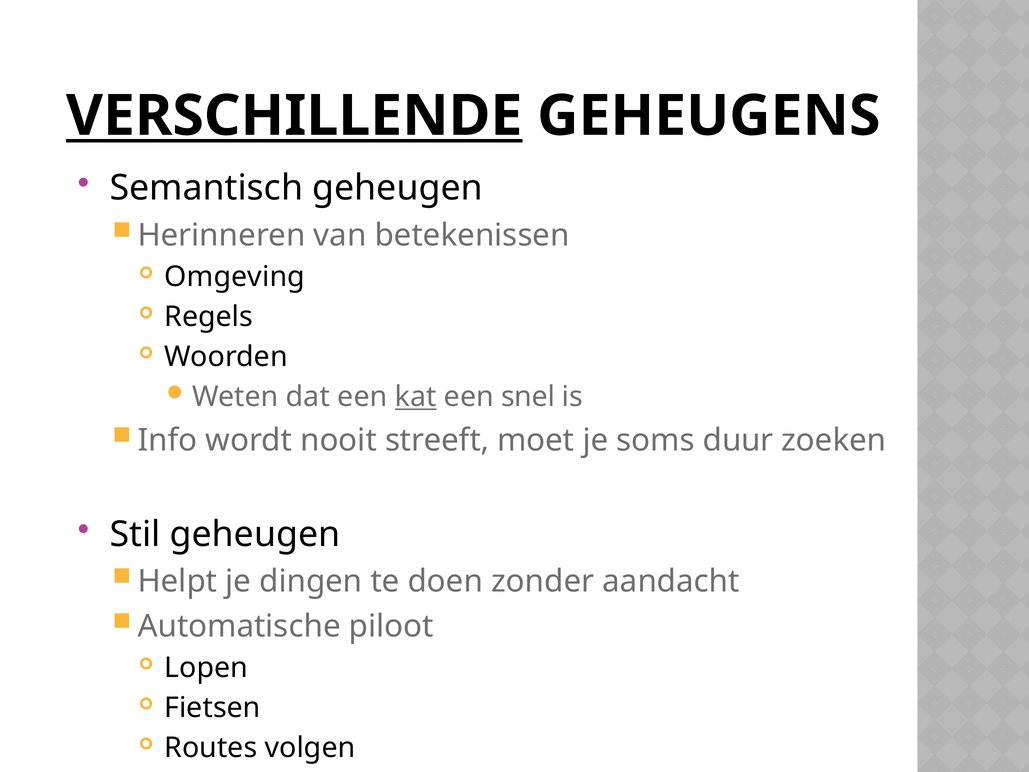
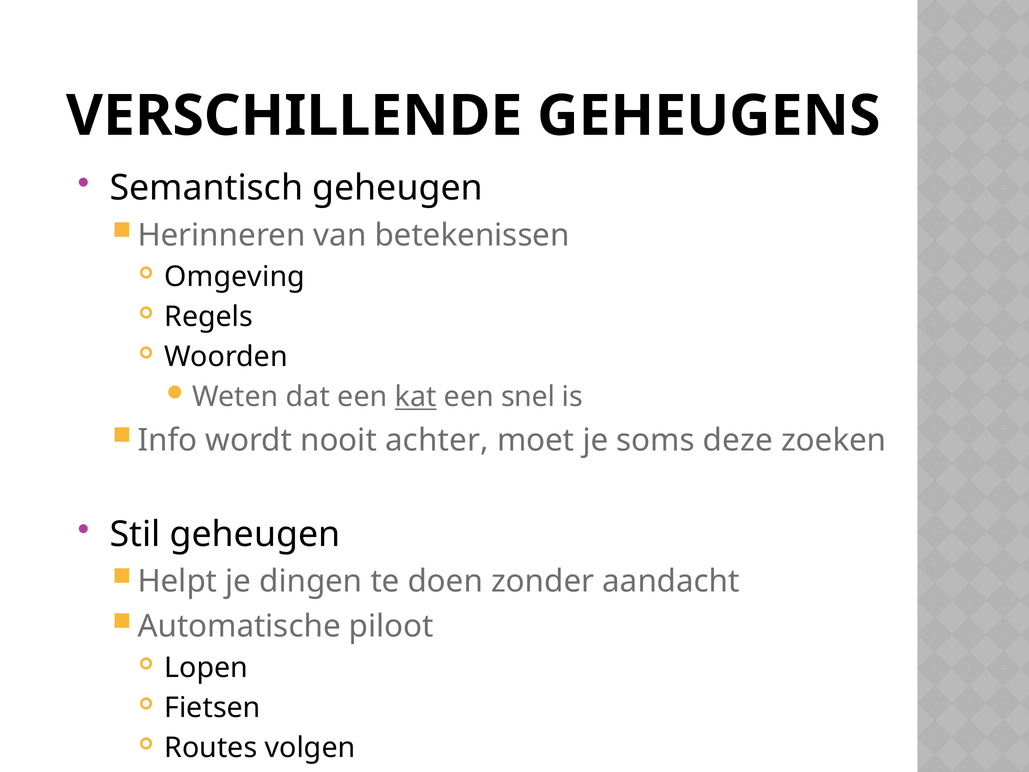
VERSCHILLENDE underline: present -> none (294, 116)
streeft: streeft -> achter (437, 440)
duur: duur -> deze (738, 440)
